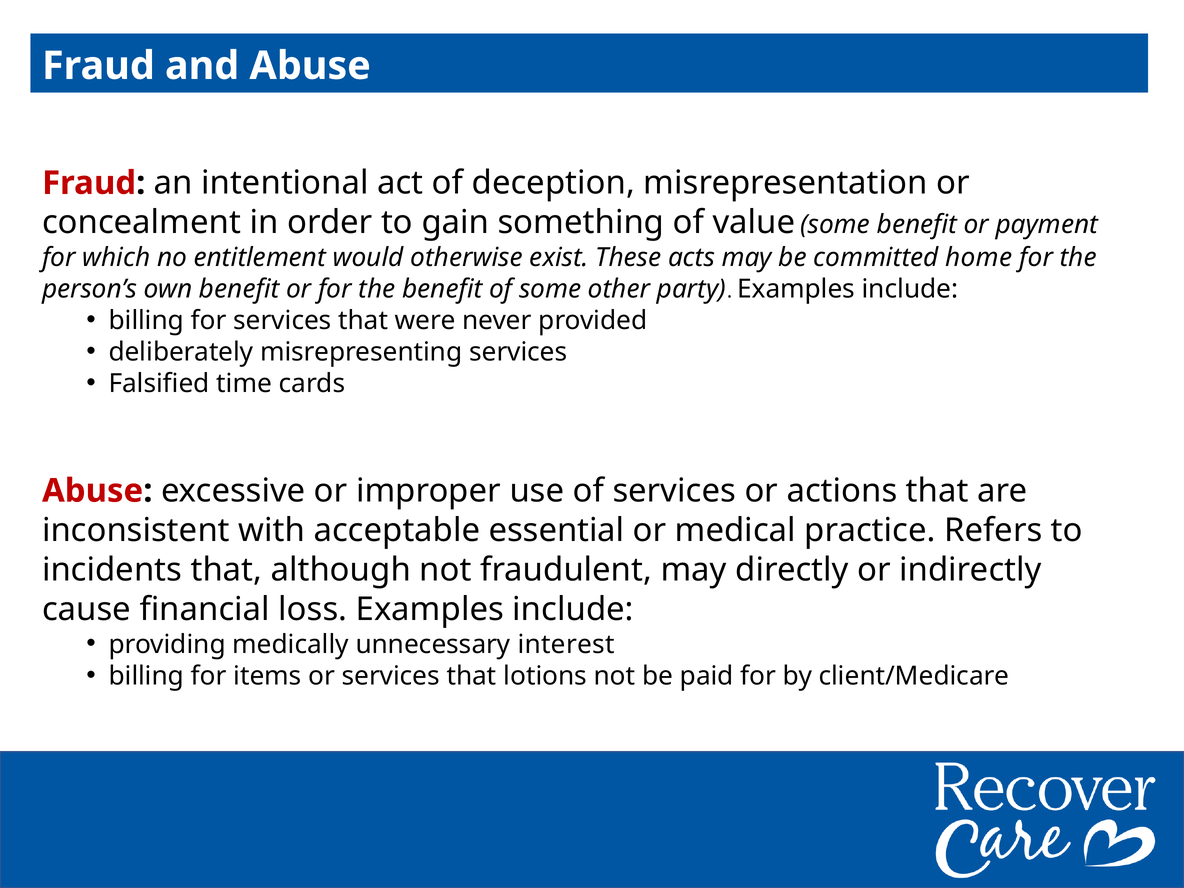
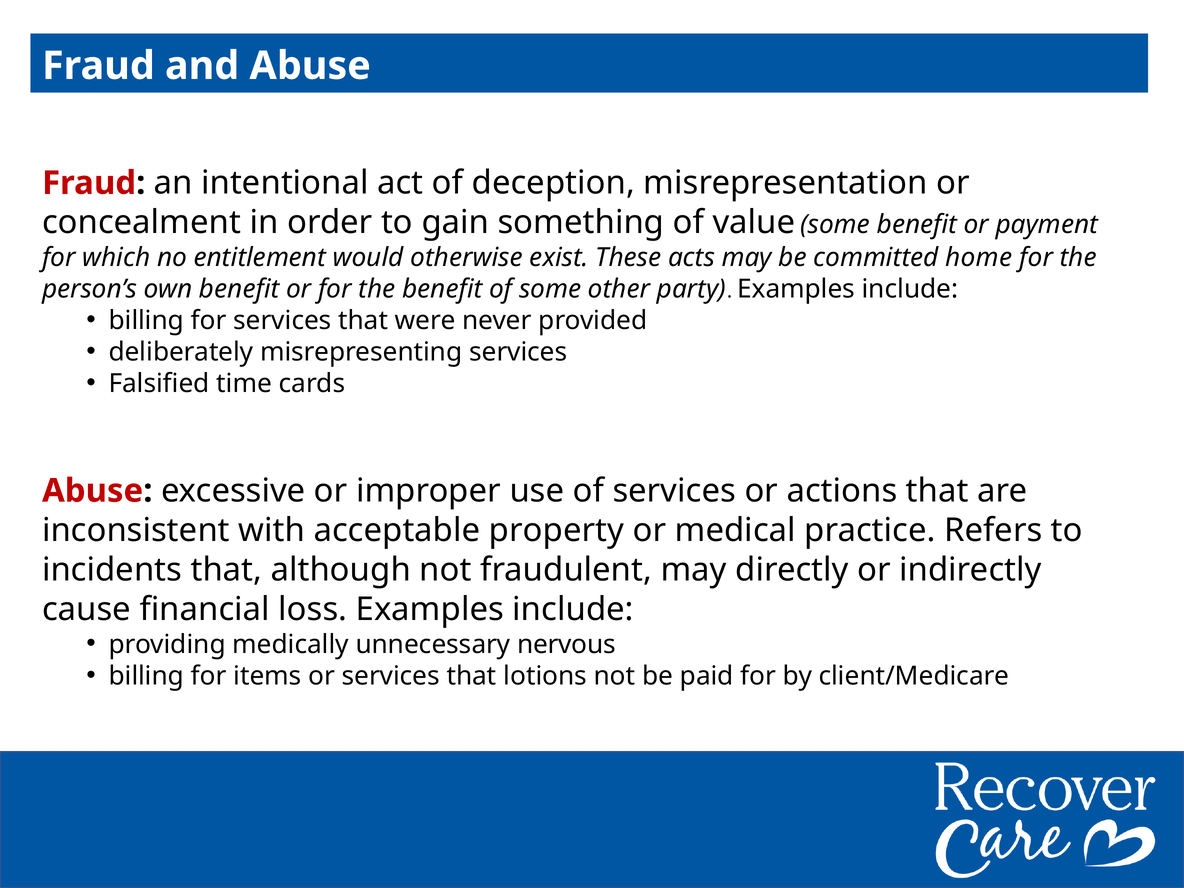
essential: essential -> property (556, 530)
interest: interest -> nervous (566, 644)
